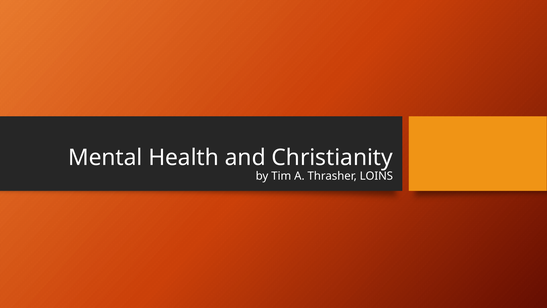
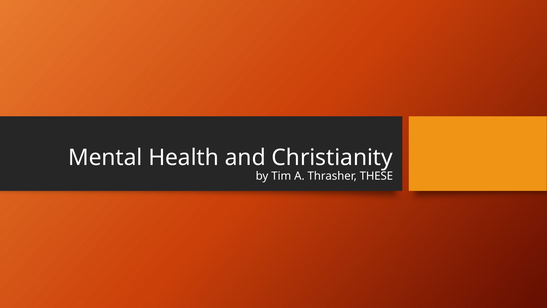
LOINS: LOINS -> THESE (376, 176)
